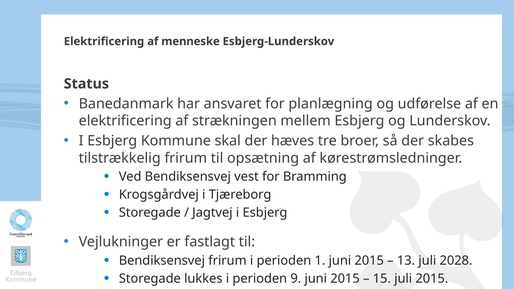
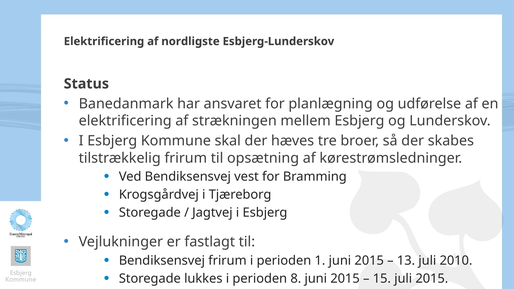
menneske: menneske -> nordligste (190, 41)
2028: 2028 -> 2010 (456, 261)
9: 9 -> 8 (296, 279)
